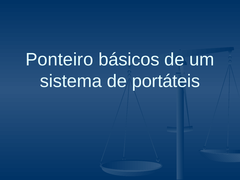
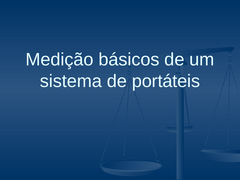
Ponteiro: Ponteiro -> Medição (59, 60)
